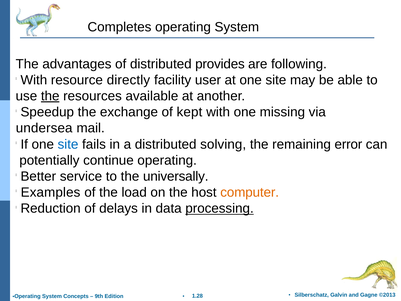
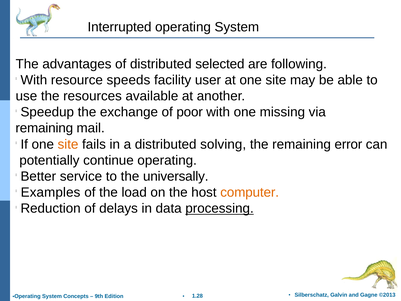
Completes: Completes -> Interrupted (120, 27)
provides: provides -> selected (220, 64)
directly: directly -> speeds (128, 80)
the underline: present -> none (50, 96)
kept: kept -> poor (190, 112)
undersea: undersea -> remaining (44, 128)
site colour: blue -> orange (68, 144)
